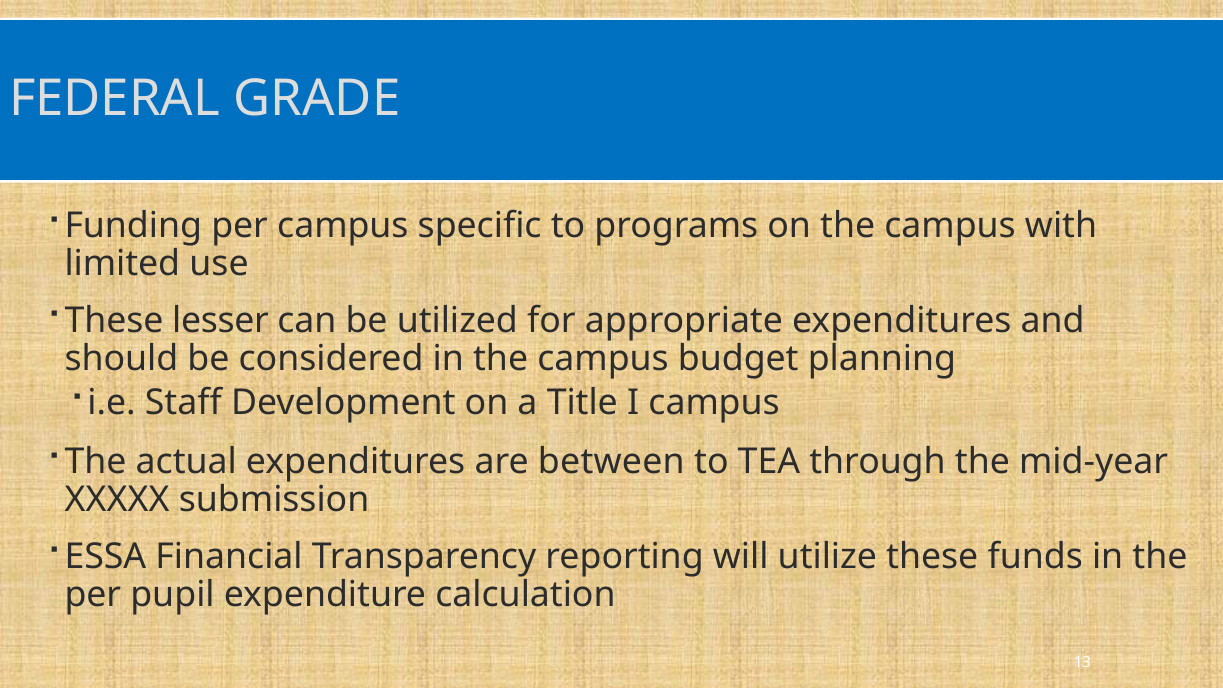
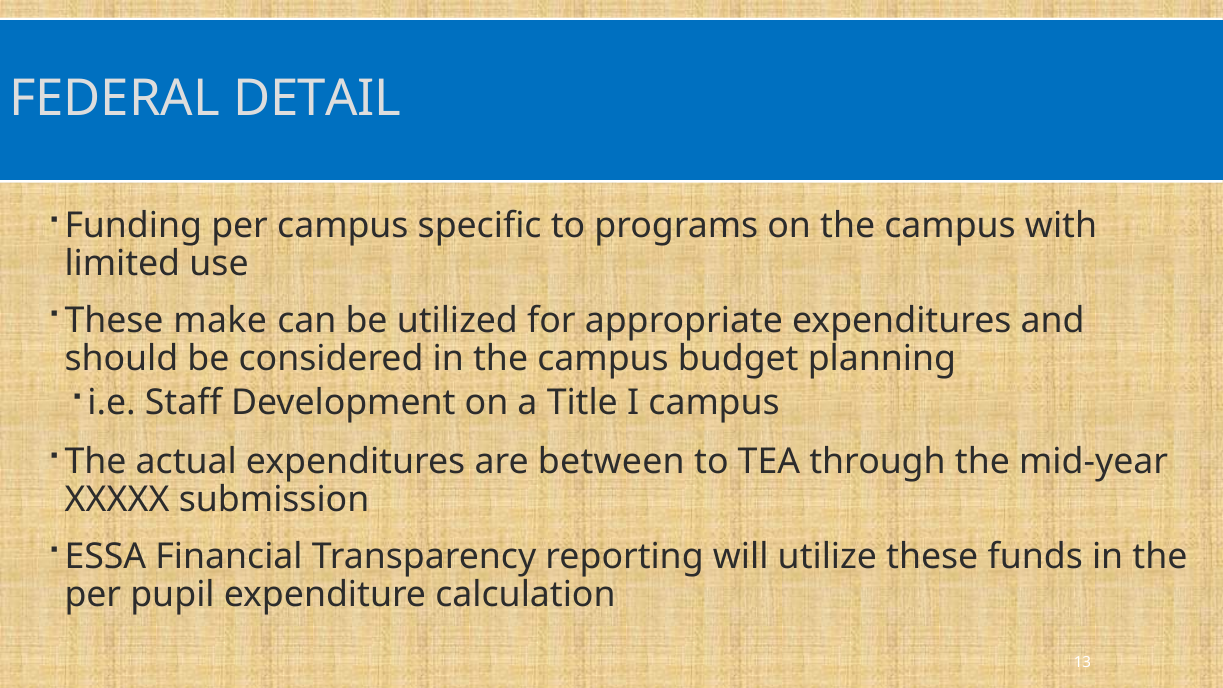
GRADE: GRADE -> DETAIL (317, 99)
lesser: lesser -> make (220, 320)
